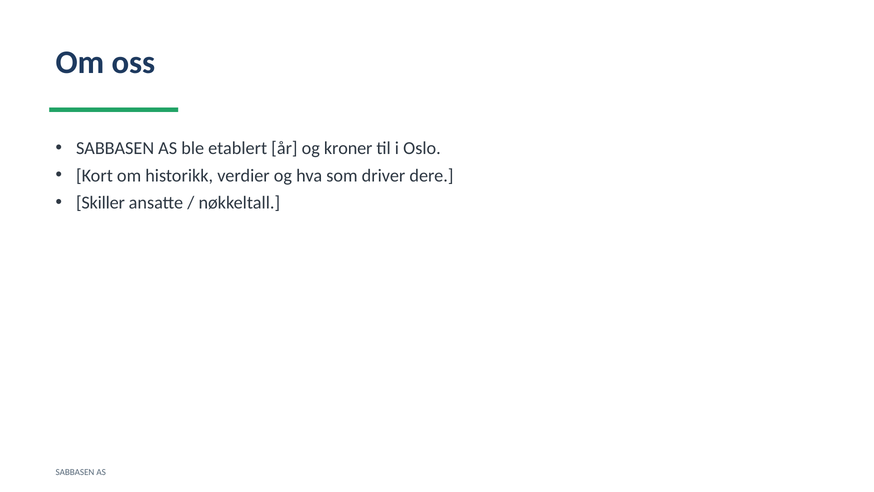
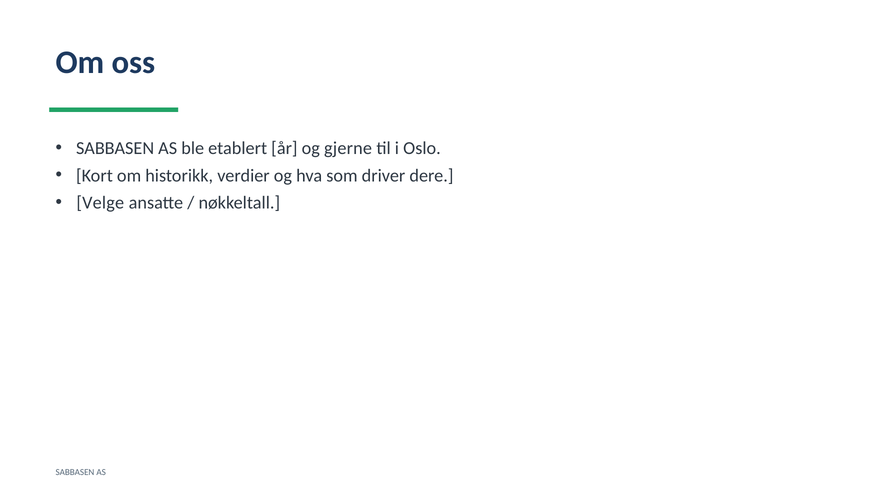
kroner: kroner -> gjerne (348, 148)
Skiller: Skiller -> Velge (100, 203)
